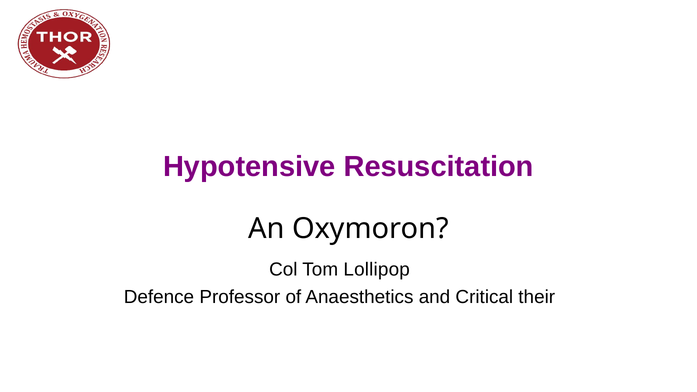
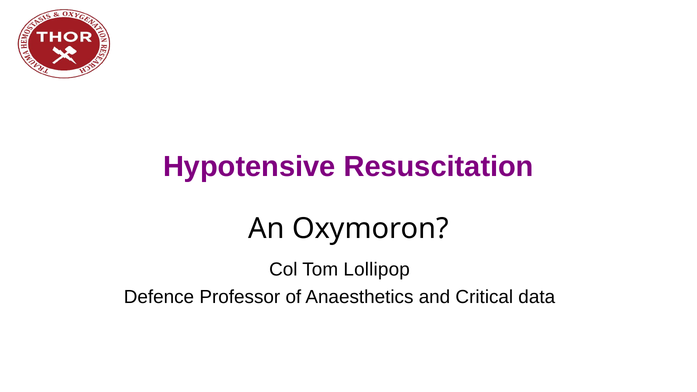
their: their -> data (537, 297)
